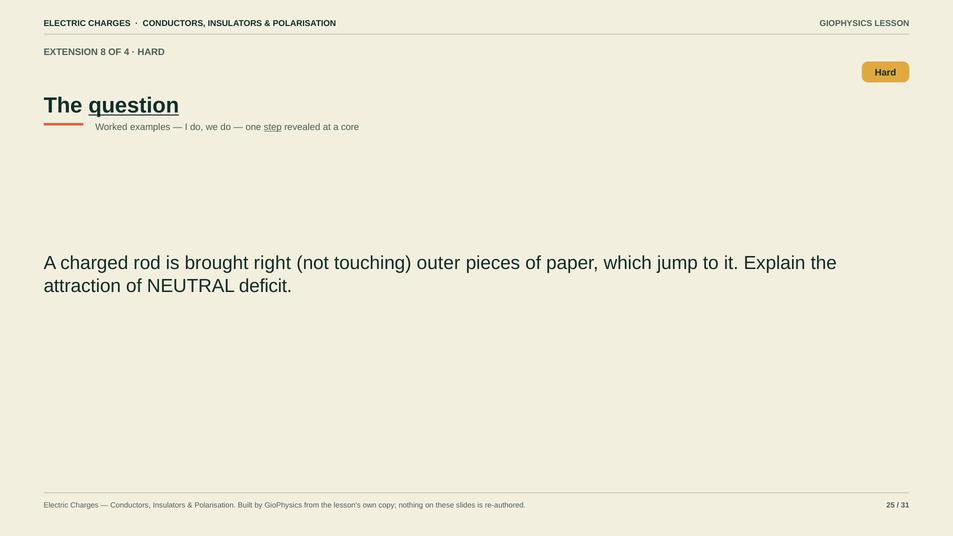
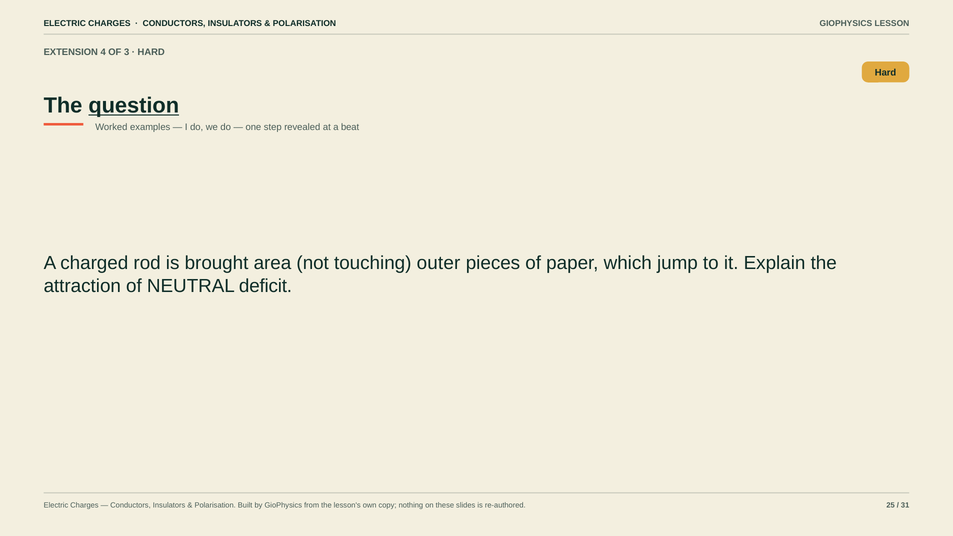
8: 8 -> 4 (103, 52)
4: 4 -> 3 (127, 52)
step underline: present -> none (273, 127)
core: core -> beat (350, 127)
right: right -> area (272, 263)
